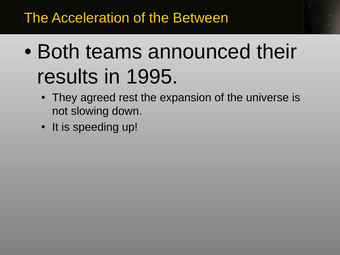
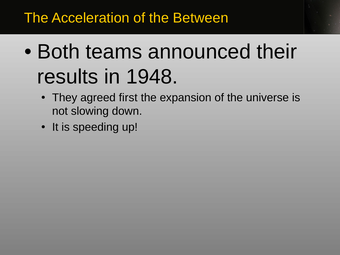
1995: 1995 -> 1948 (152, 77)
rest: rest -> first (128, 98)
